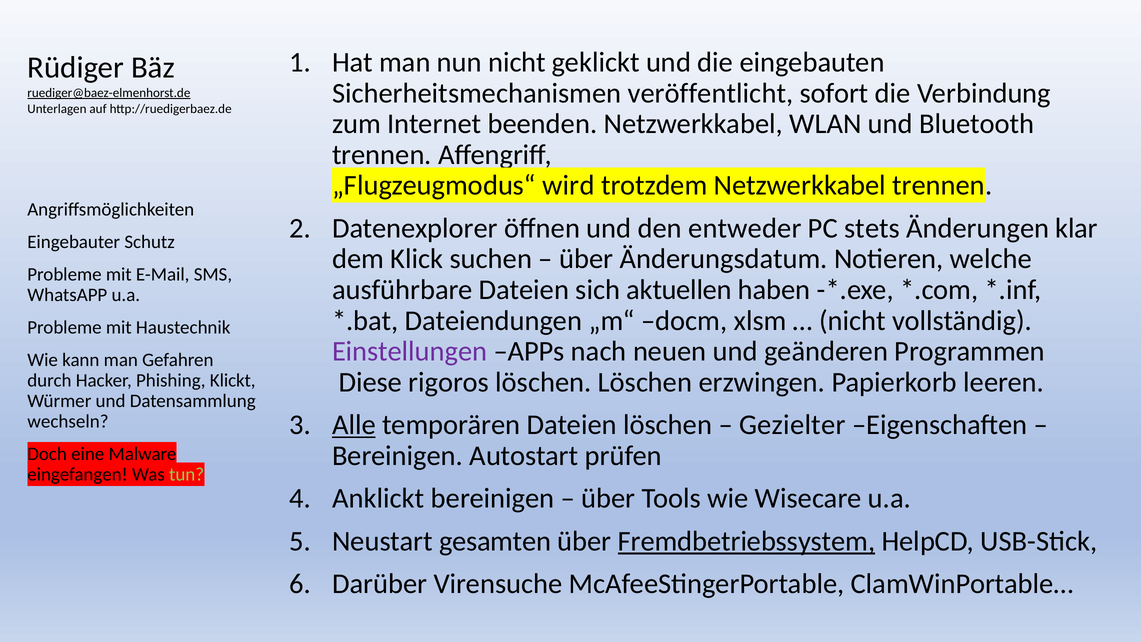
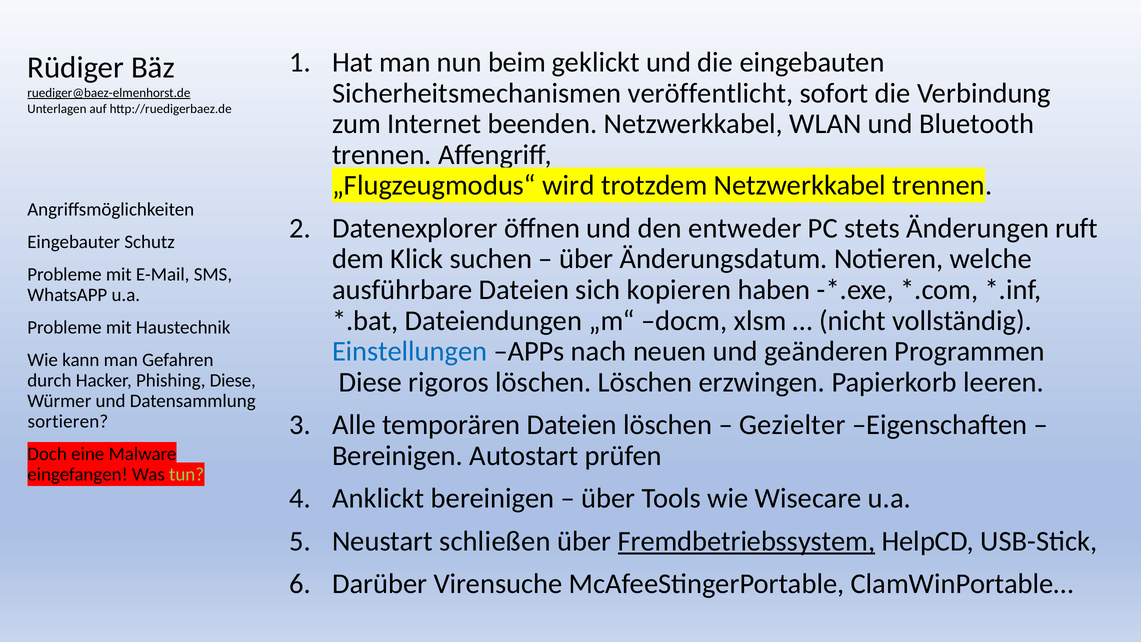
nun nicht: nicht -> beim (517, 62)
klar: klar -> ruft (1077, 228)
aktuellen: aktuellen -> kopieren (679, 290)
Einstellungen colour: purple -> blue (410, 351)
Phishing Klickt: Klickt -> Diese (233, 380)
Alle underline: present -> none (354, 425)
wechseln: wechseln -> sortieren (68, 421)
gesamten: gesamten -> schließen (495, 541)
